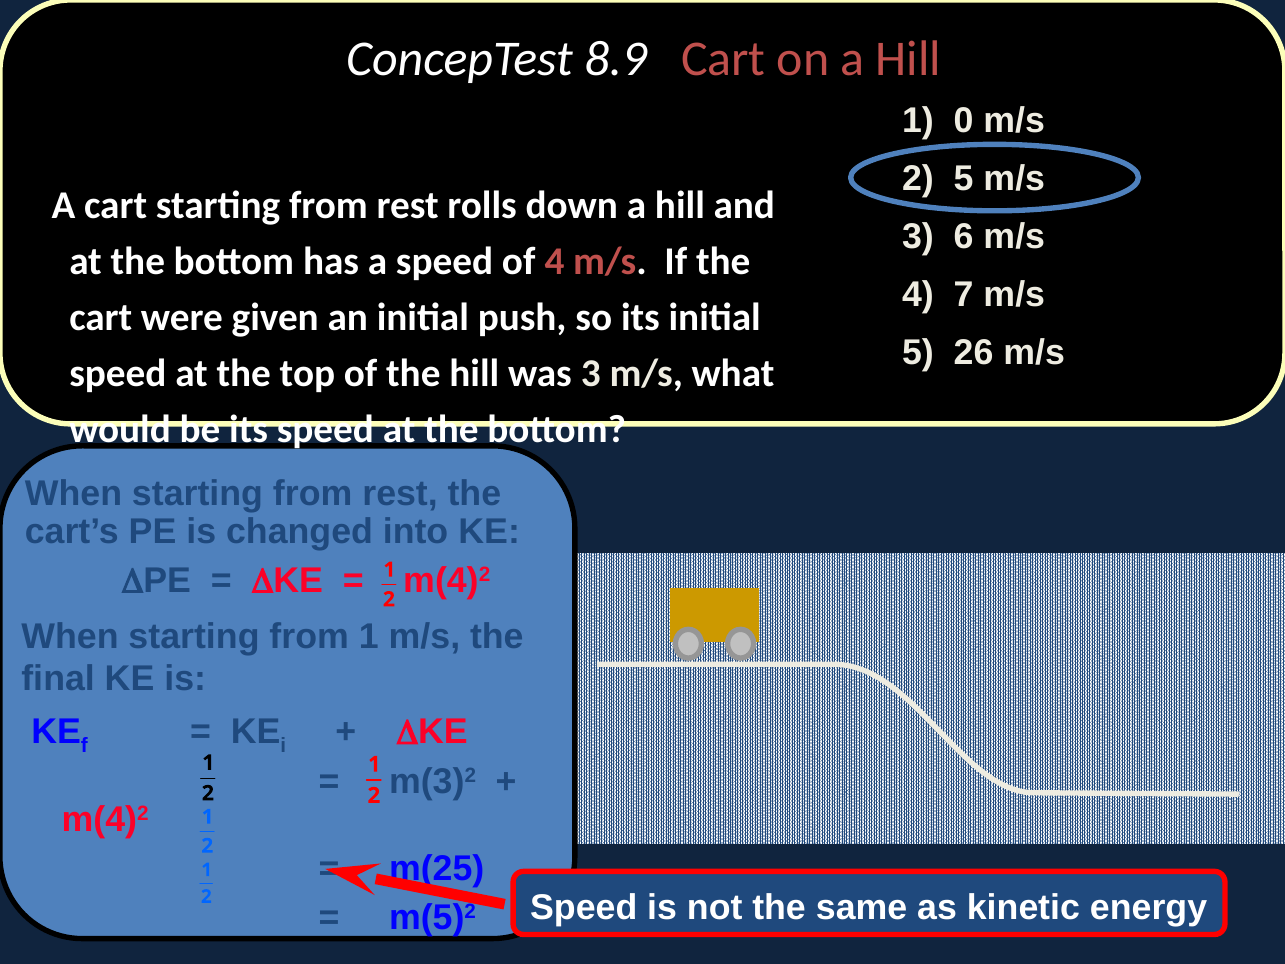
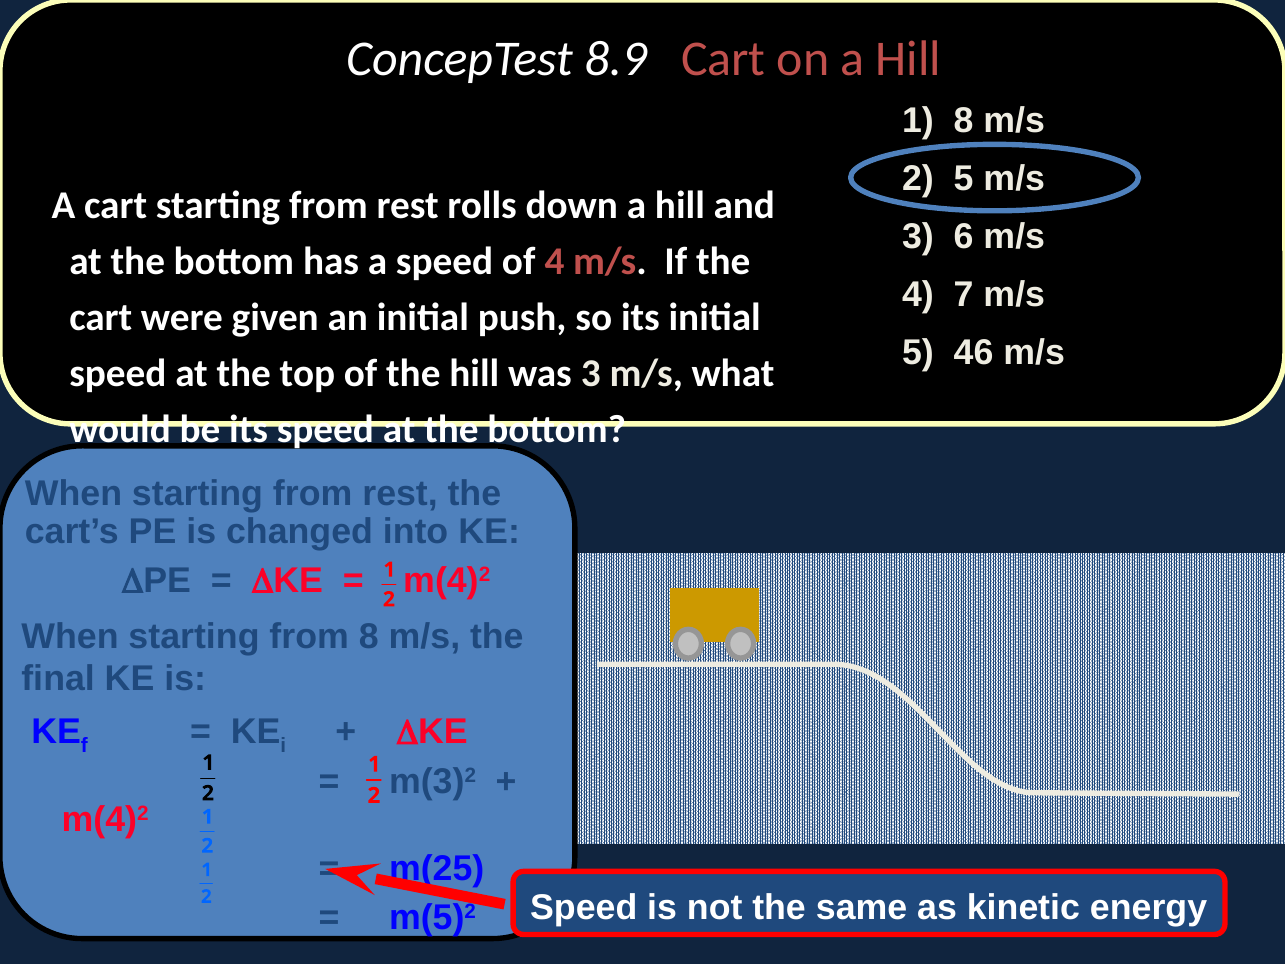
1 0: 0 -> 8 (964, 121)
26: 26 -> 46 (974, 352)
from 1: 1 -> 8 (369, 637)
